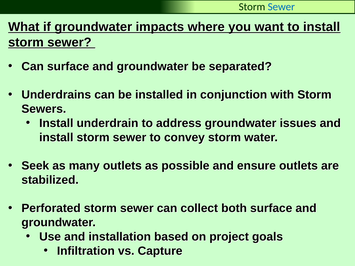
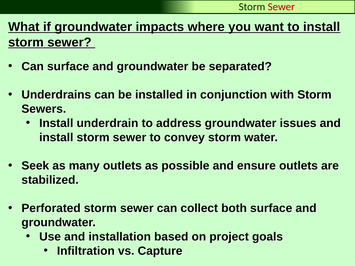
Sewer colour: blue -> red (281, 7)
